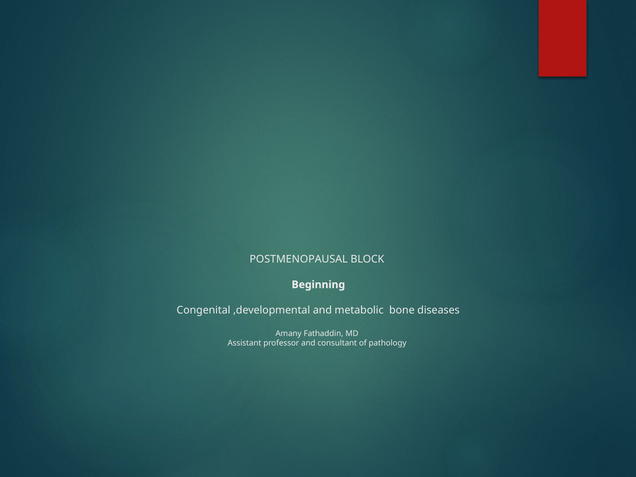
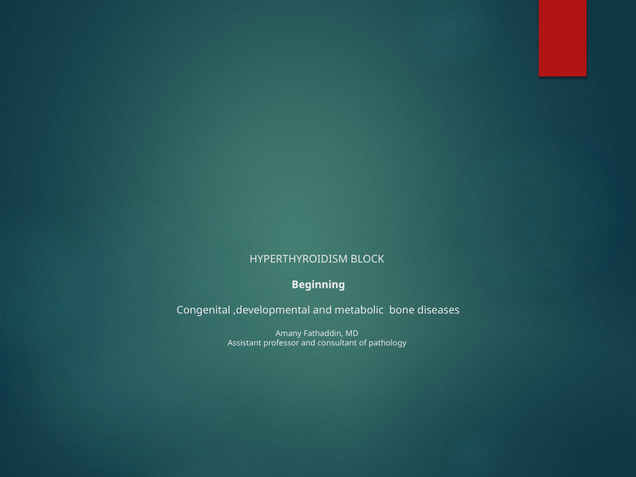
POSTMENOPAUSAL: POSTMENOPAUSAL -> HYPERTHYROIDISM (299, 259)
